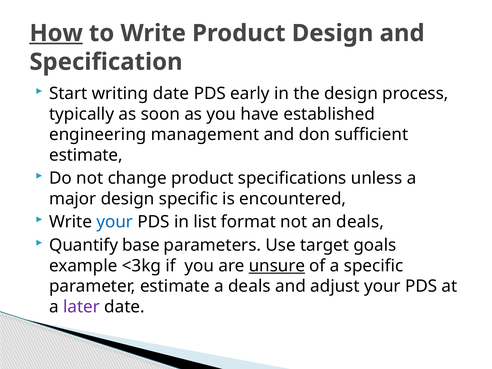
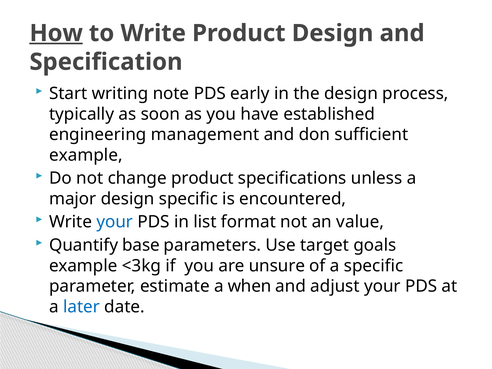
writing date: date -> note (171, 94)
estimate: estimate -> example (86, 155)
an deals: deals -> value (360, 222)
unsure underline: present -> none (277, 266)
a deals: deals -> when (250, 286)
later colour: purple -> blue (81, 307)
